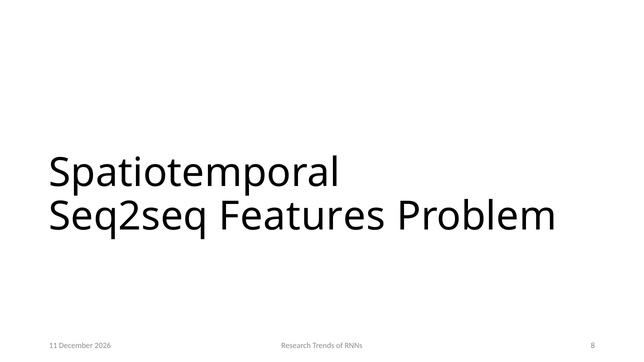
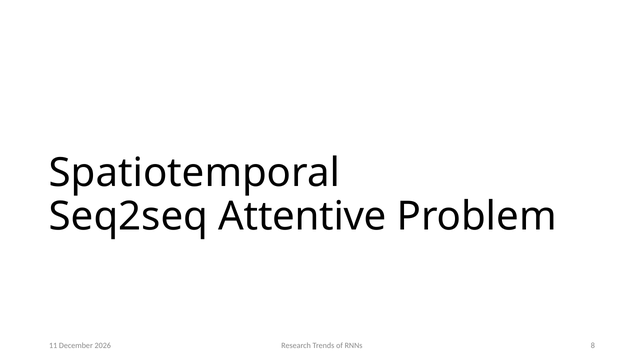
Features: Features -> Attentive (303, 217)
